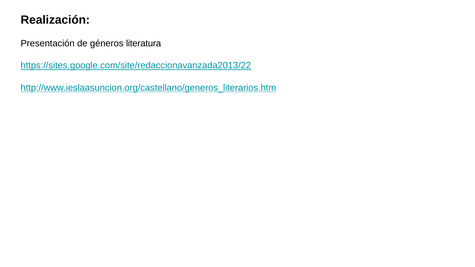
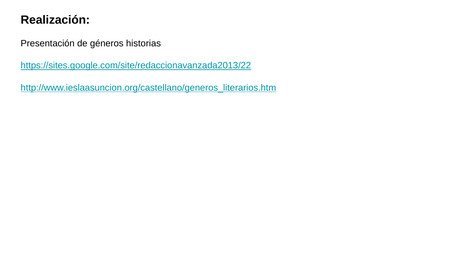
literatura: literatura -> historias (143, 43)
